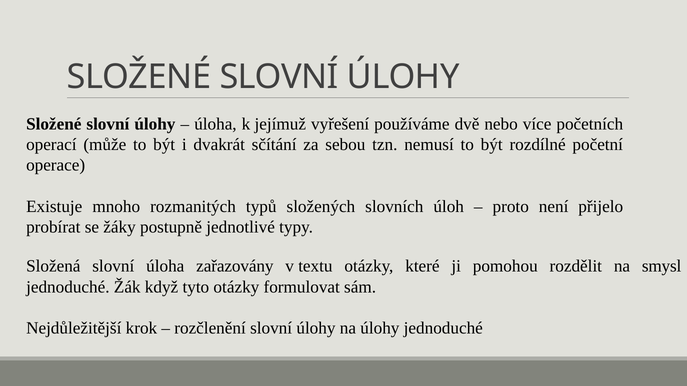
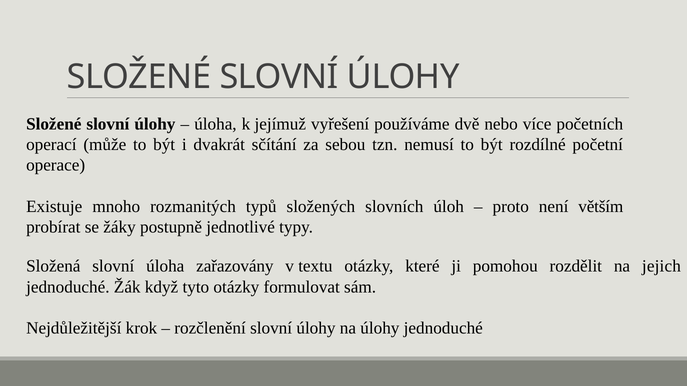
přijelo: přijelo -> větším (601, 207)
smysl: smysl -> jejich (661, 267)
